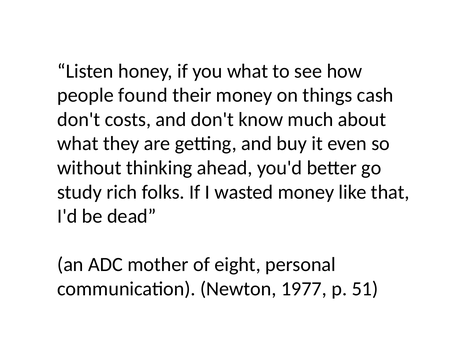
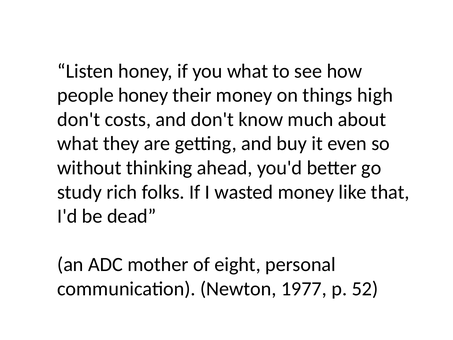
people found: found -> honey (143, 95)
cash: cash -> high (375, 95)
51: 51 -> 52 (365, 289)
